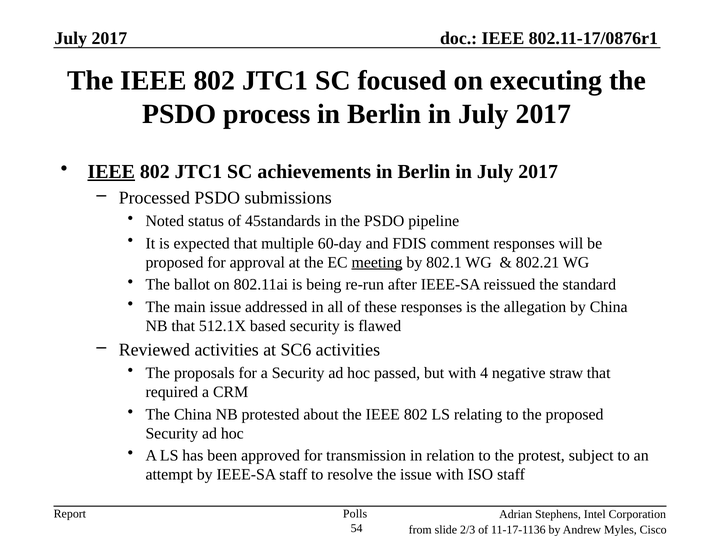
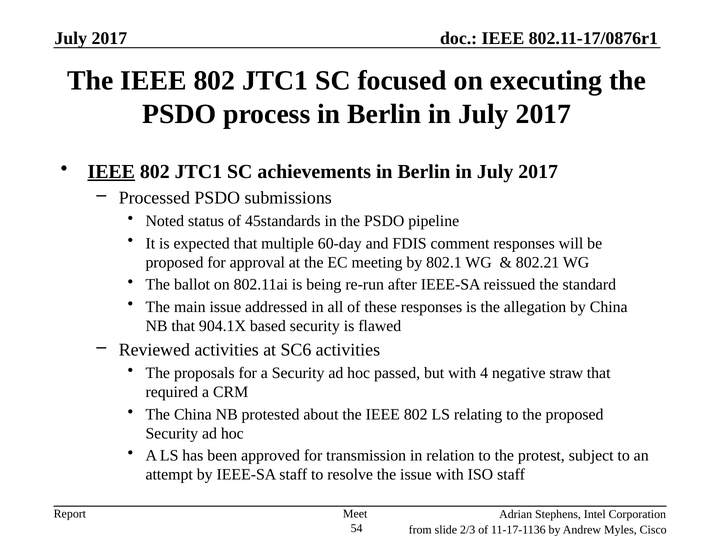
meeting underline: present -> none (377, 262)
512.1X: 512.1X -> 904.1X (222, 326)
Polls: Polls -> Meet (355, 514)
